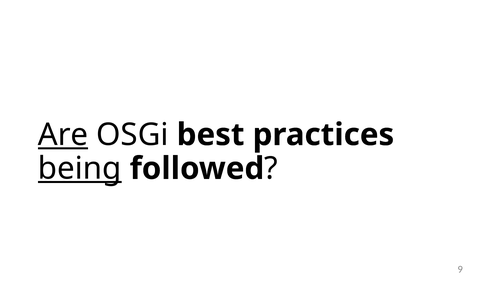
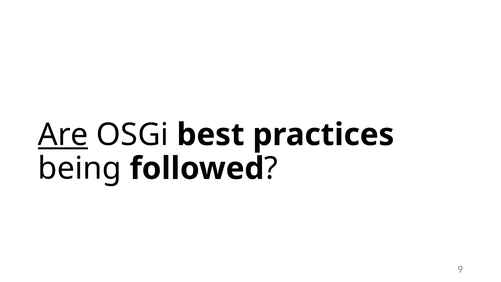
being underline: present -> none (80, 168)
